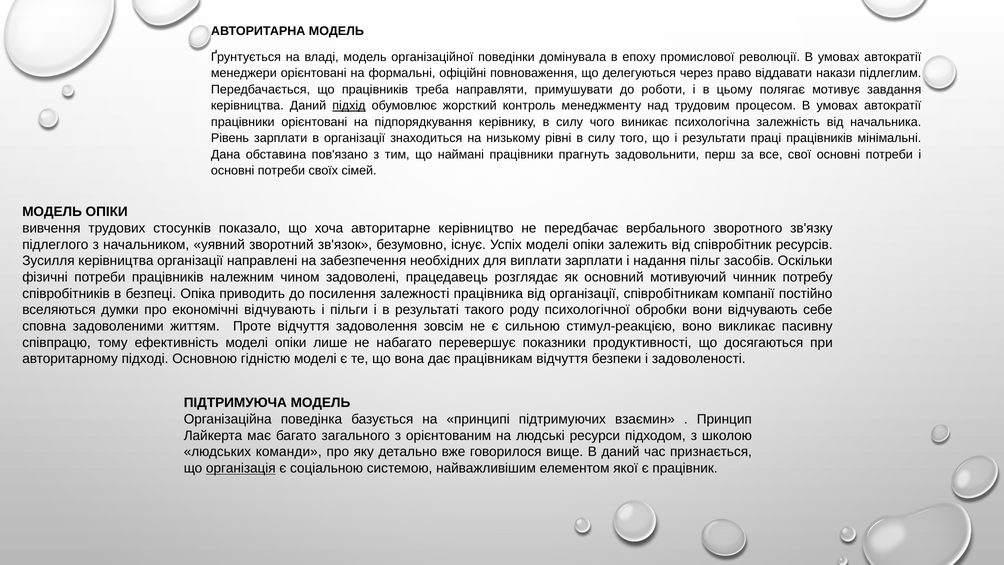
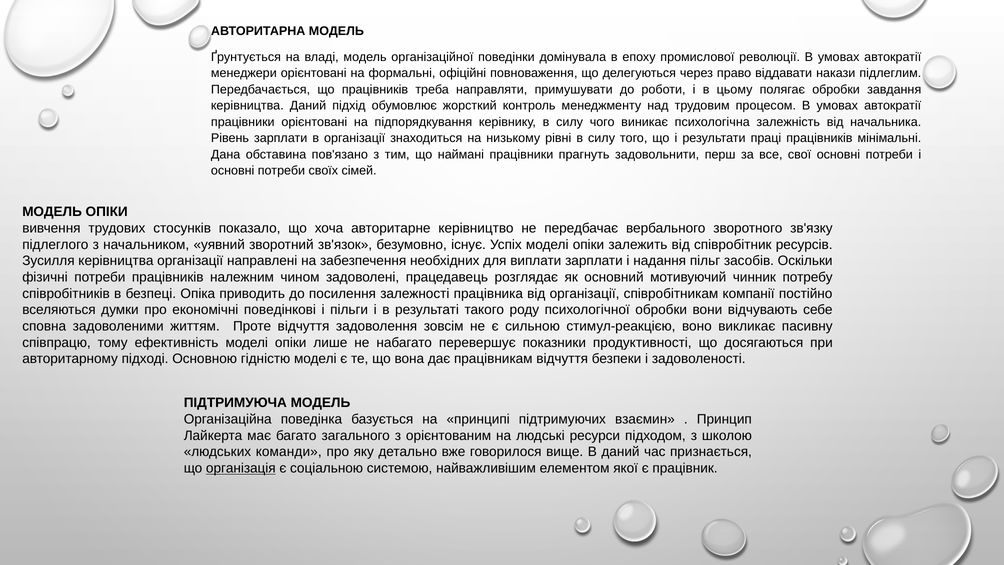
полягає мотивує: мотивує -> обробки (836, 89)
підхід underline: present -> none (349, 106)
економічні відчувають: відчувають -> поведінкові (280, 310)
